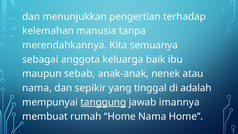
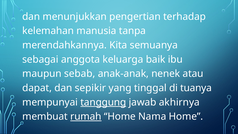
nama: nama -> dapat (37, 88)
adalah: adalah -> tuanya (196, 88)
imannya: imannya -> akhirnya (179, 102)
rumah underline: none -> present (86, 116)
